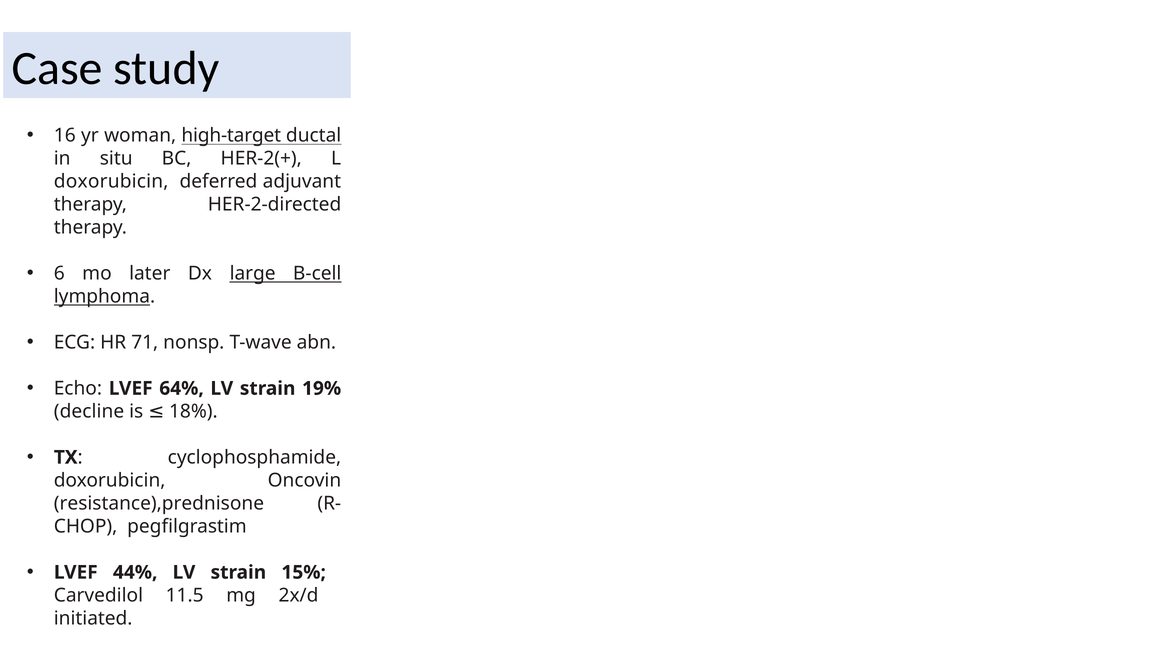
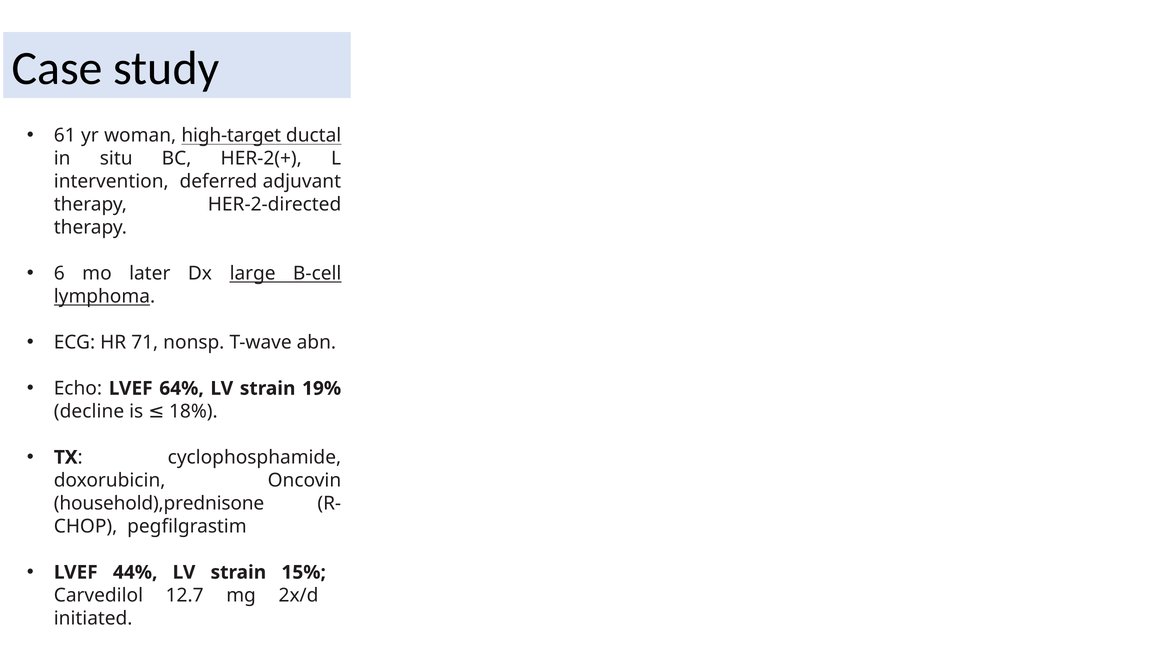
16: 16 -> 61 (65, 135)
doxorubicin: doxorubicin -> intervention (111, 181)
resistance),prednisone: resistance),prednisone -> household),prednisone (159, 503)
11.5: 11.5 -> 12.7 (185, 595)
